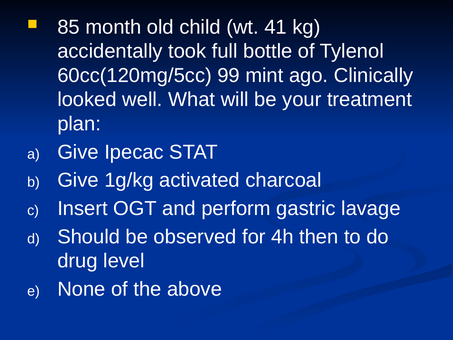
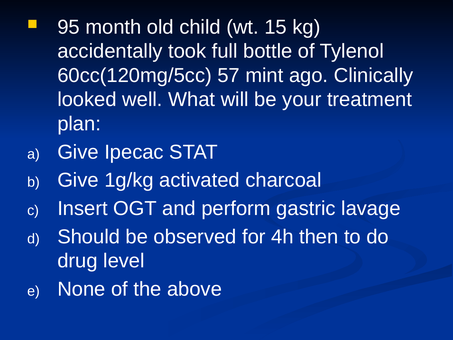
85: 85 -> 95 (69, 27)
41: 41 -> 15 (276, 27)
99: 99 -> 57 (229, 75)
